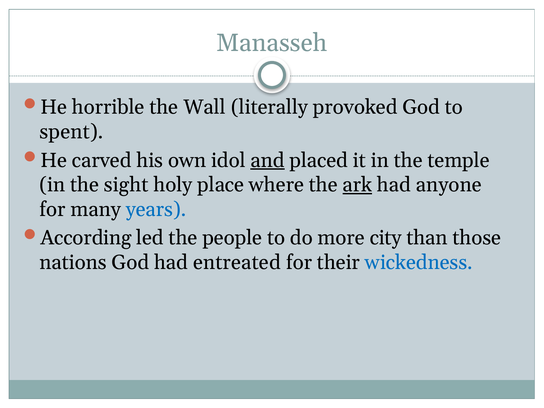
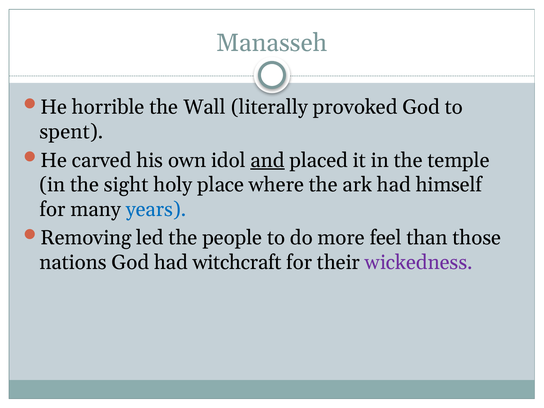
ark underline: present -> none (357, 185)
anyone: anyone -> himself (449, 185)
According: According -> Removing (86, 238)
city: city -> feel (386, 238)
entreated: entreated -> witchcraft (237, 262)
wickedness colour: blue -> purple (419, 262)
